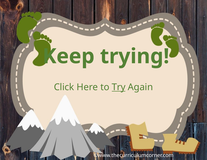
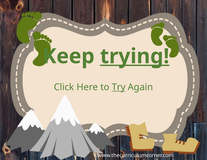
trying underline: none -> present (135, 56)
